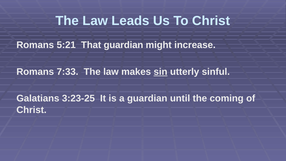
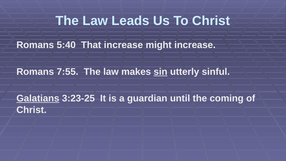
5:21: 5:21 -> 5:40 (66, 45)
That guardian: guardian -> increase (123, 45)
7:33: 7:33 -> 7:55 (68, 72)
Galatians underline: none -> present (38, 98)
